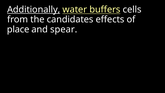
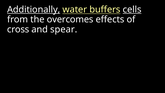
cells underline: none -> present (132, 9)
candidates: candidates -> overcomes (70, 19)
place: place -> cross (18, 29)
